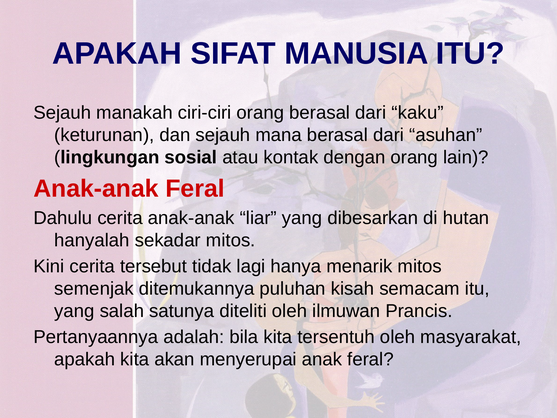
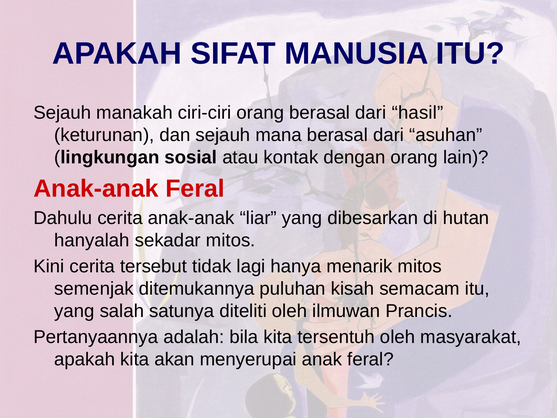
kaku: kaku -> hasil (418, 113)
